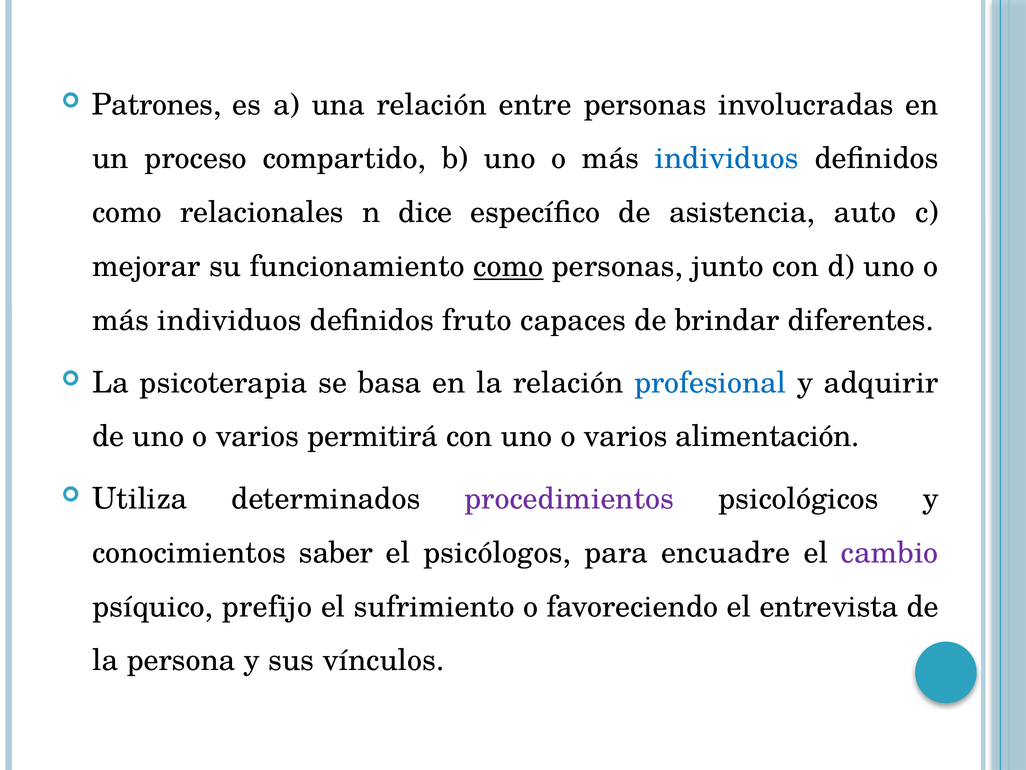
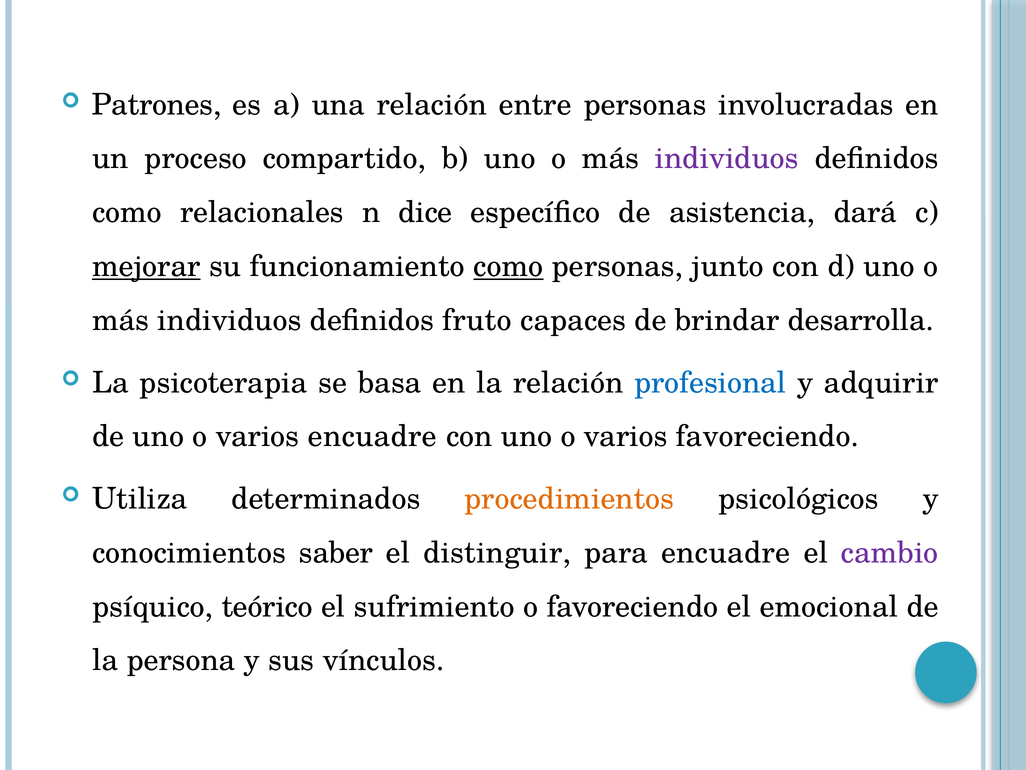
individuos colour: blue -> purple (727, 158)
auto: auto -> dará (865, 212)
mejorar underline: none -> present (146, 266)
diferentes: diferentes -> desarrolla (861, 320)
varios permitirá: permitirá -> encuadre (372, 436)
varios alimentación: alimentación -> favoreciendo (767, 436)
procedimientos colour: purple -> orange (569, 499)
psicólogos: psicólogos -> distinguir (497, 552)
prefijo: prefijo -> teórico (267, 606)
entrevista: entrevista -> emocional (829, 606)
